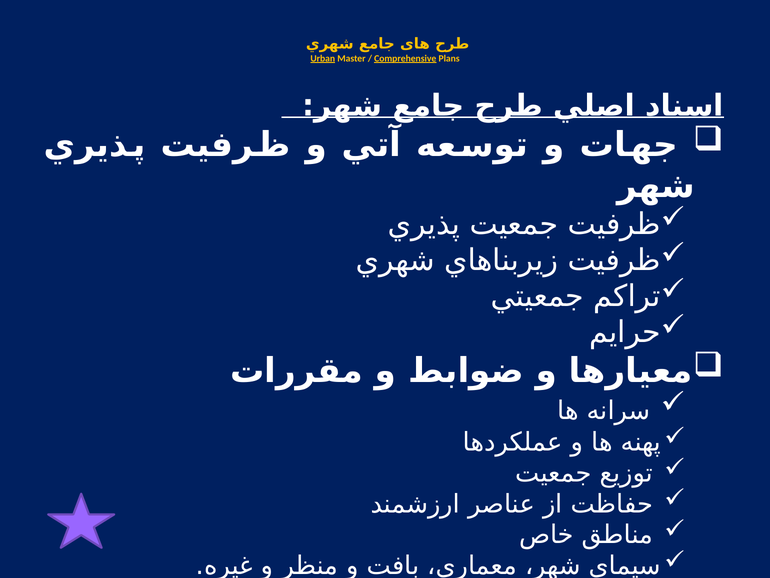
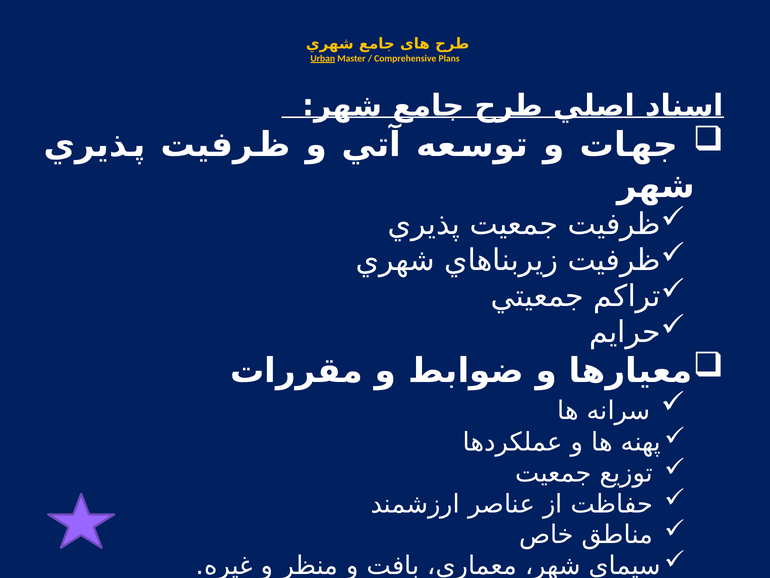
Comprehensive underline: present -> none (405, 58)
